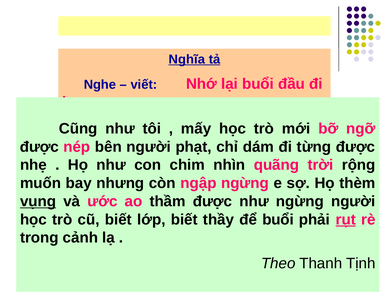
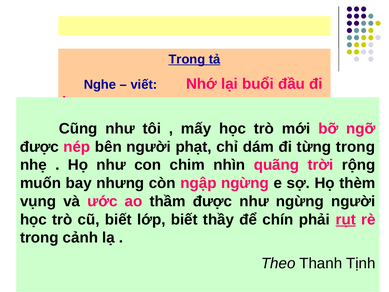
Nghĩa: Nghĩa -> Trong (187, 59)
từng được: được -> trong (355, 147)
vụng underline: present -> none (38, 201)
để buổi: buổi -> chín (278, 219)
